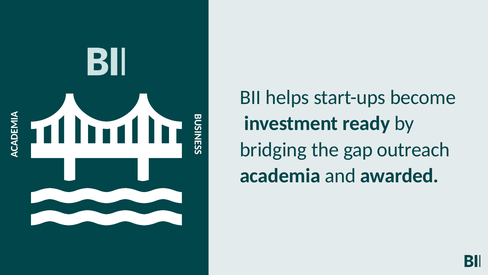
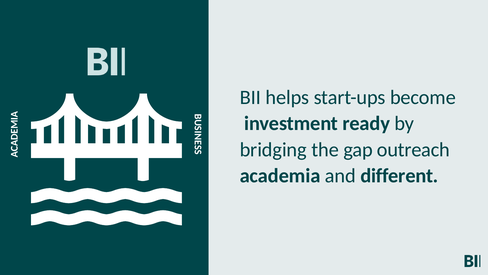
awarded: awarded -> different (399, 175)
